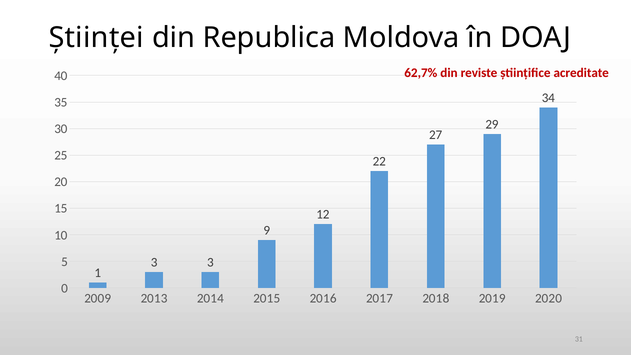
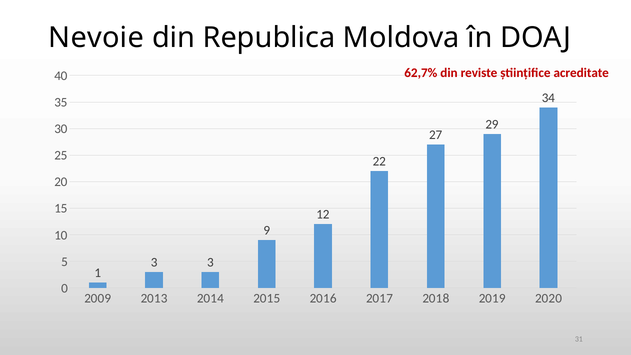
Științei: Științei -> Nevoie (96, 38)
